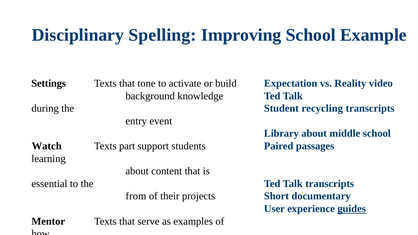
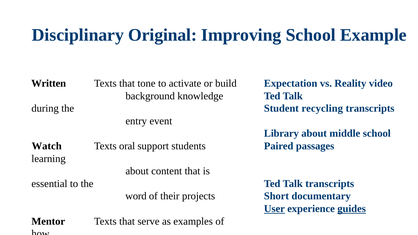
Spelling: Spelling -> Original (163, 35)
Settings: Settings -> Written (49, 83)
part: part -> oral (127, 146)
from: from -> word (136, 196)
User underline: none -> present (274, 209)
